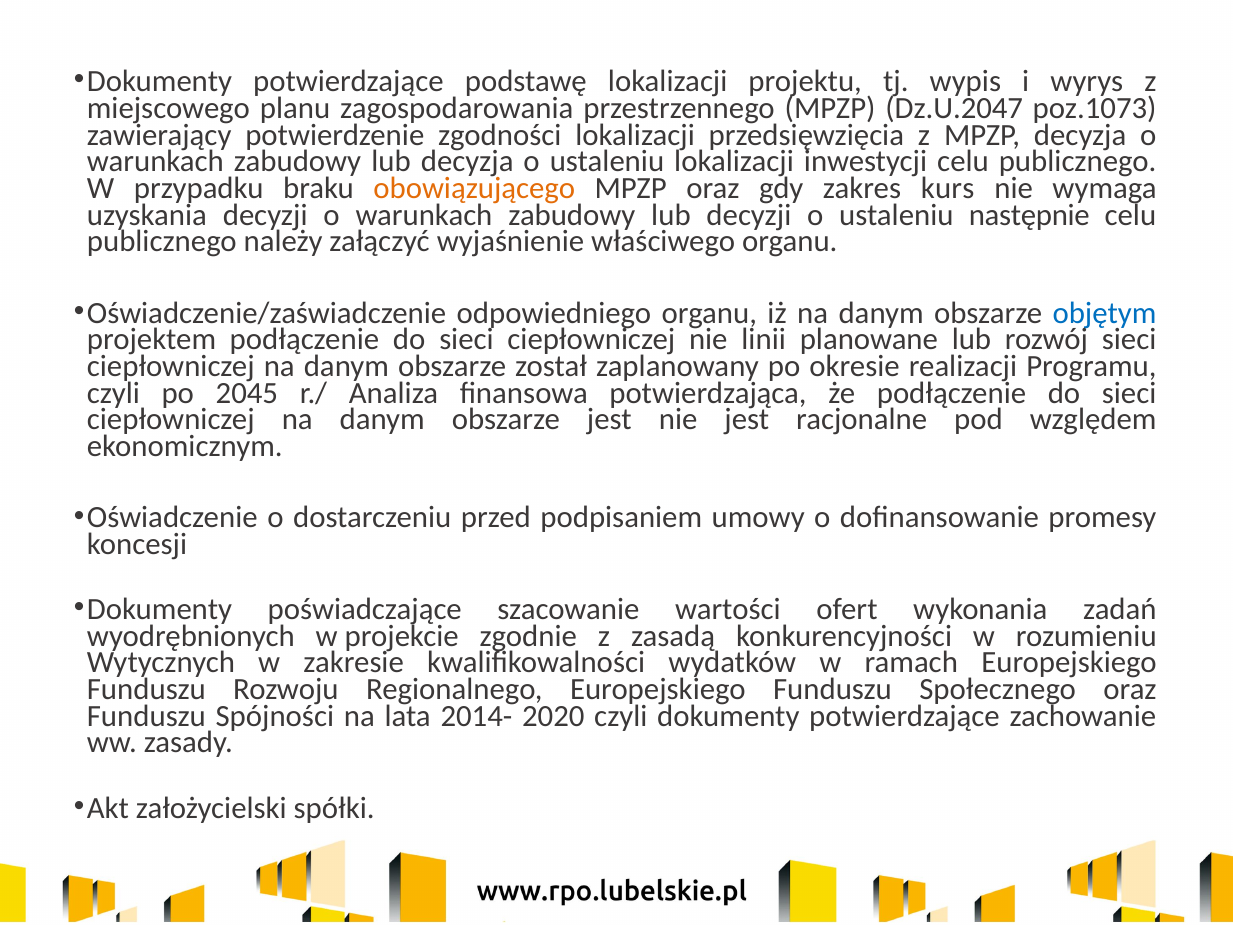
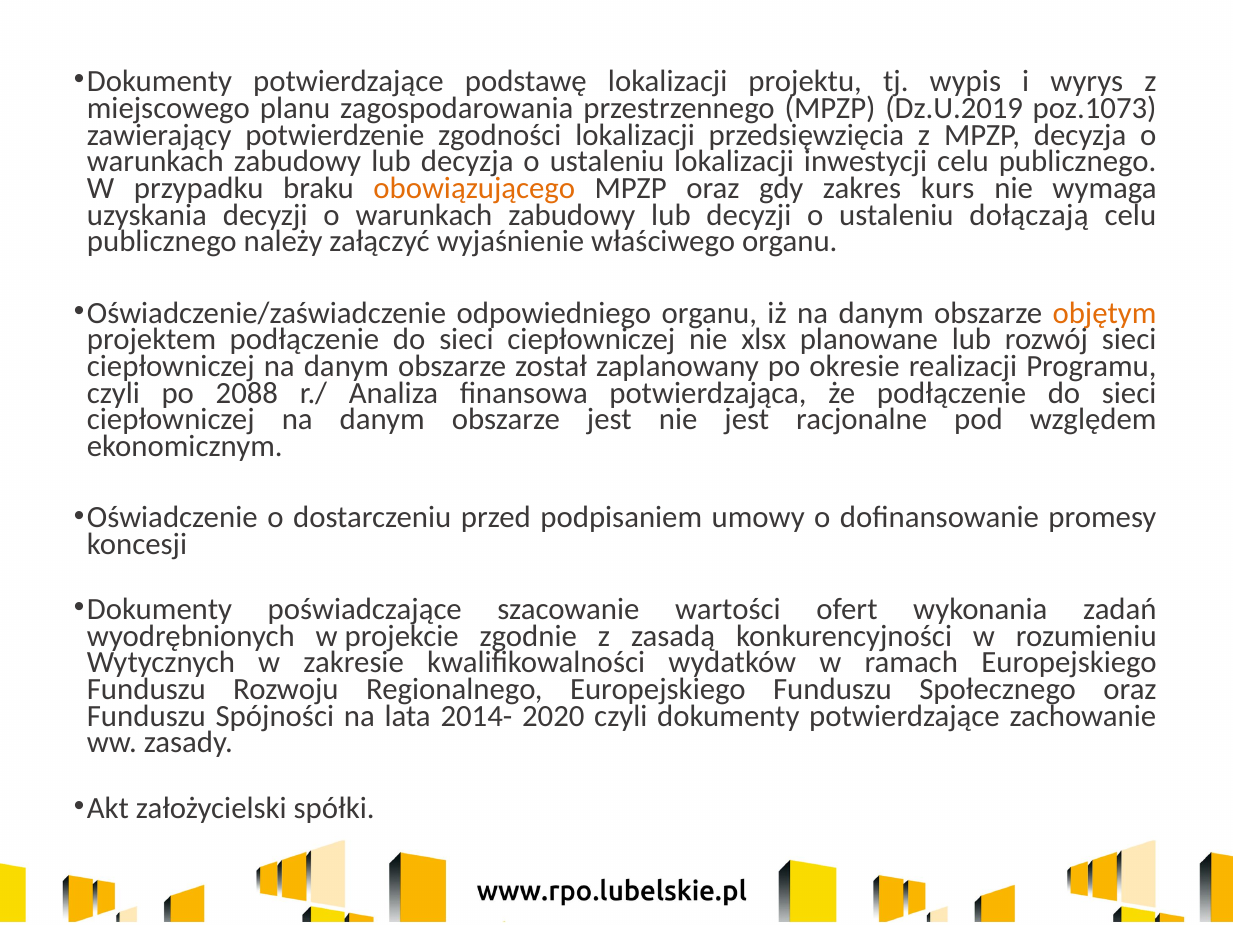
Dz.U.2047: Dz.U.2047 -> Dz.U.2019 (954, 108)
następnie: następnie -> dołączają (1029, 215)
objętym colour: blue -> orange (1104, 313)
linii: linii -> xlsx (764, 340)
2045: 2045 -> 2088 (247, 393)
